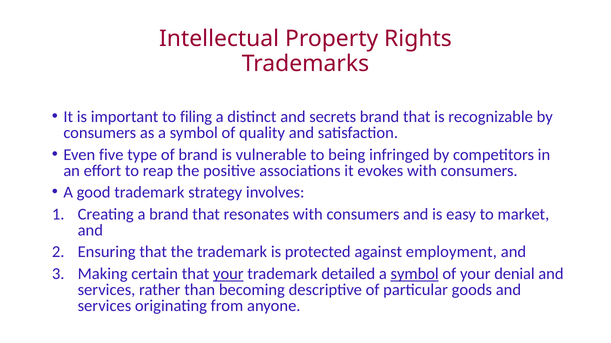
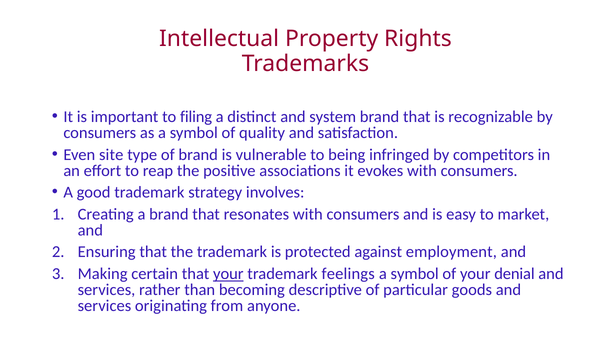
secrets: secrets -> system (333, 117)
five: five -> site (111, 155)
detailed: detailed -> feelings (348, 274)
symbol underline: present -> none (415, 274)
